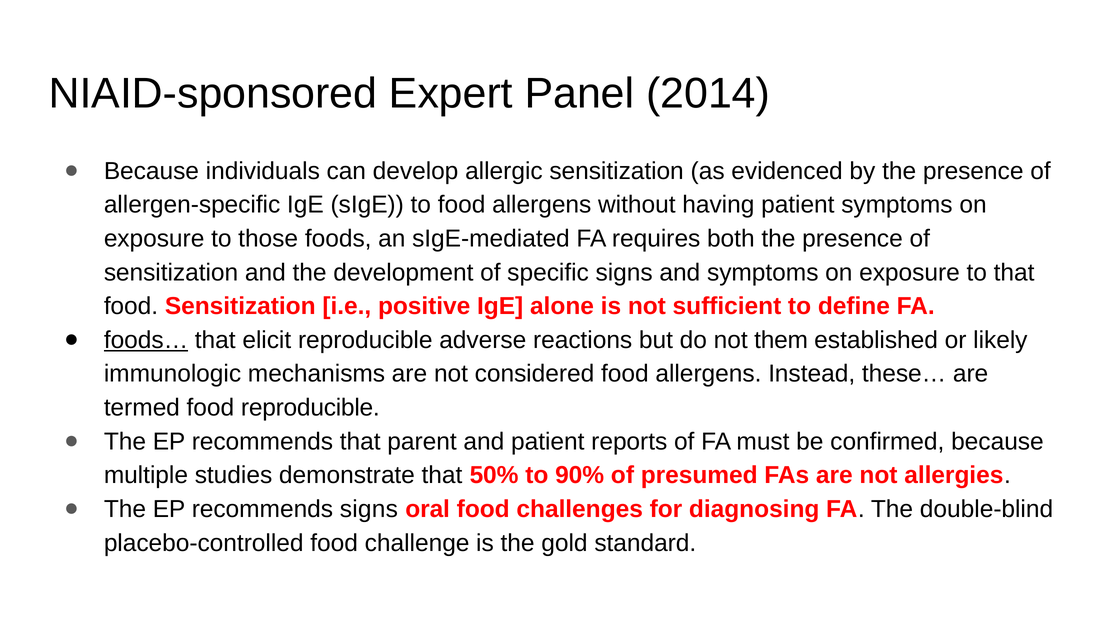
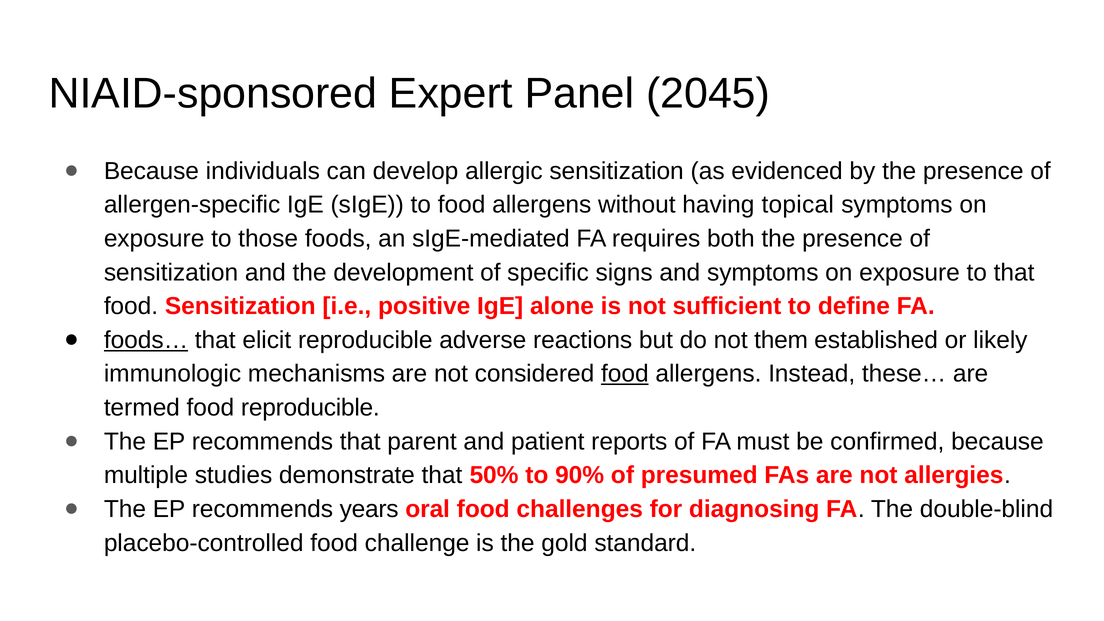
2014: 2014 -> 2045 (708, 94)
having patient: patient -> topical (798, 205)
food underline: none -> present (625, 374)
recommends signs: signs -> years (369, 509)
